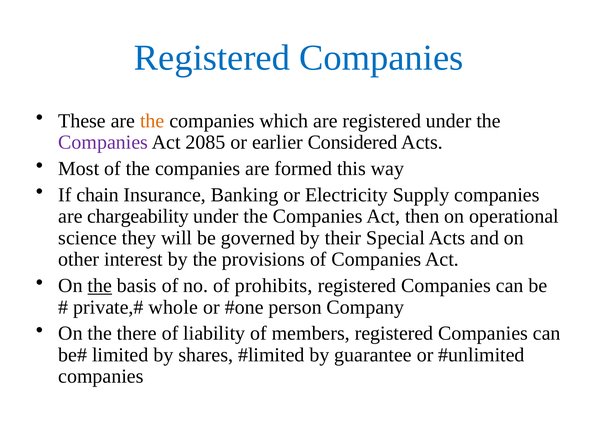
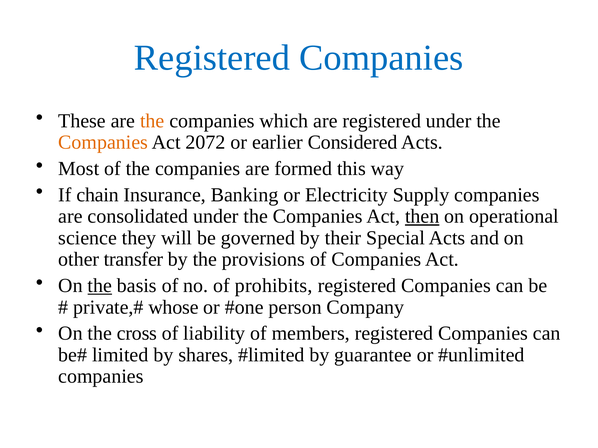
Companies colour: purple -> orange (103, 143)
2085: 2085 -> 2072 (205, 143)
chargeability: chargeability -> consolidated (138, 217)
then underline: none -> present (422, 217)
interest: interest -> transfer (134, 260)
whole: whole -> whose (173, 307)
there: there -> cross (137, 334)
